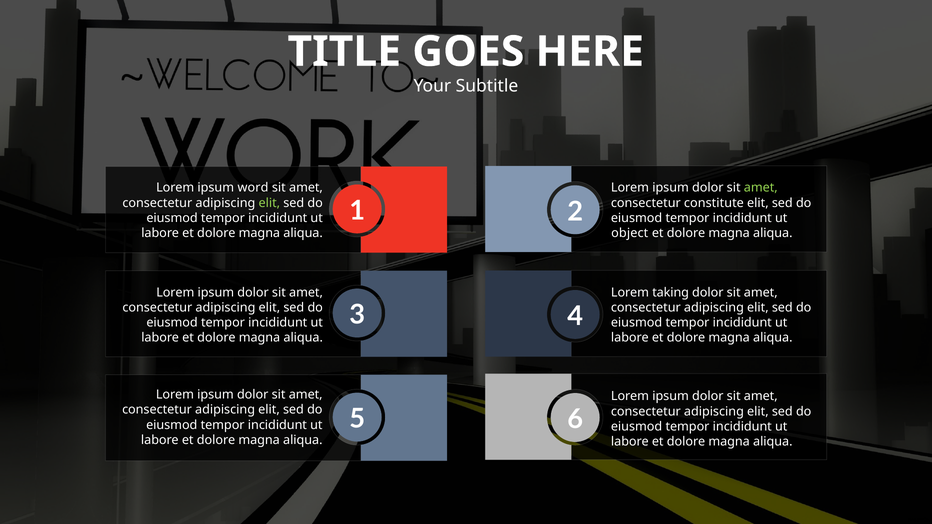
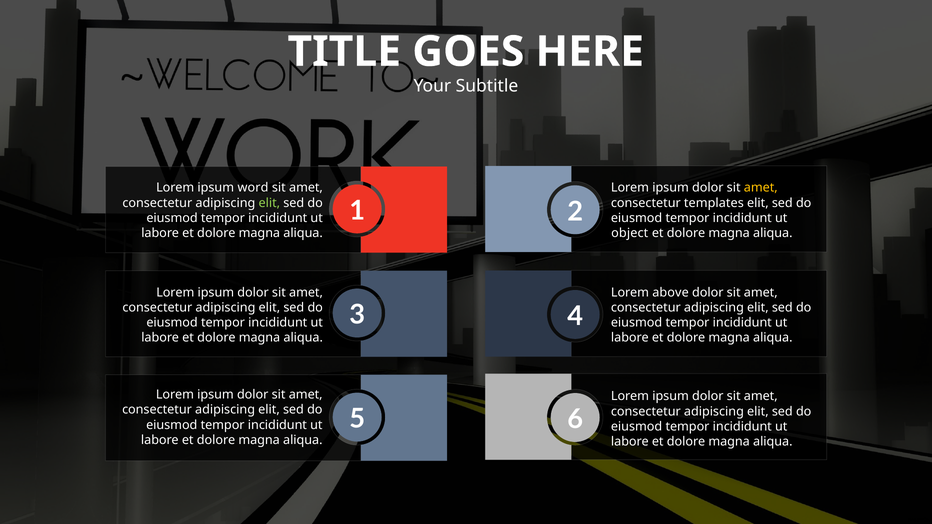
amet colour: light green -> yellow (761, 188)
constitute: constitute -> templates (714, 203)
taking: taking -> above (671, 292)
